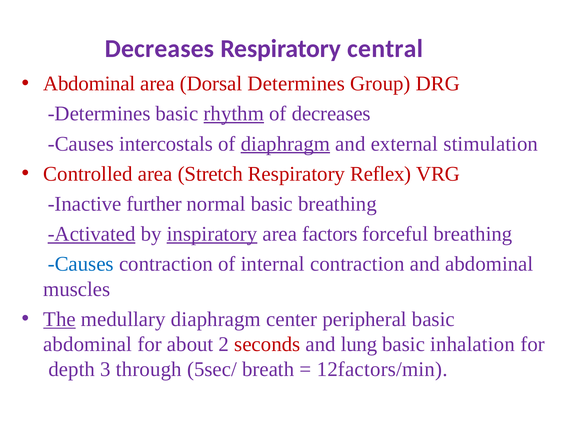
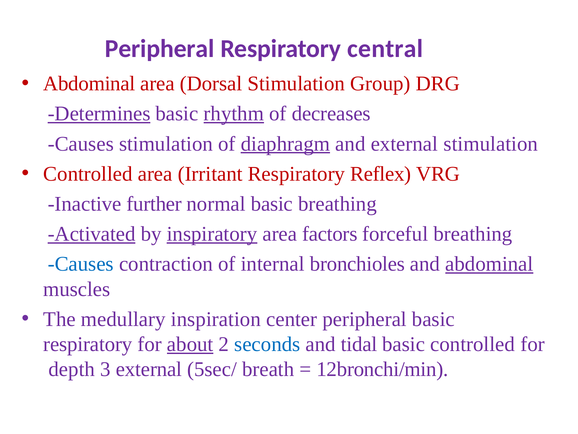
Decreases: Decreases -> Peripheral (160, 49)
Dorsal Determines: Determines -> Stimulation (296, 84)
Determines underline: none -> present (99, 114)
Causes intercostals: intercostals -> stimulation (166, 144)
Stretch: Stretch -> Irritant (210, 174)
internal contraction: contraction -> bronchioles (357, 264)
abdominal underline: none -> present (489, 264)
The underline: present -> none (60, 319)
medullary diaphragm: diaphragm -> inspiration (216, 319)
abdominal: abdominal -> respiratory (88, 344)
about underline: none -> present (190, 344)
seconds colour: red -> blue (267, 344)
lung: lung -> tidal (359, 344)
basic inhalation: inhalation -> controlled (473, 344)
3 through: through -> external (149, 369)
12factors/min: 12factors/min -> 12bronchi/min (382, 369)
